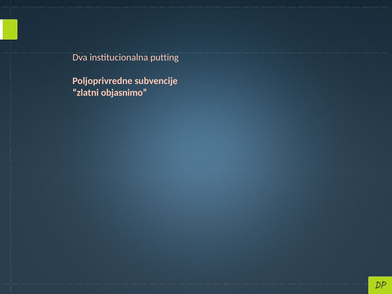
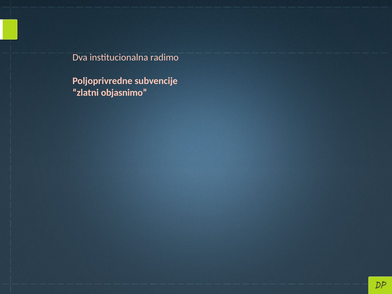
putting: putting -> radimo (165, 57)
